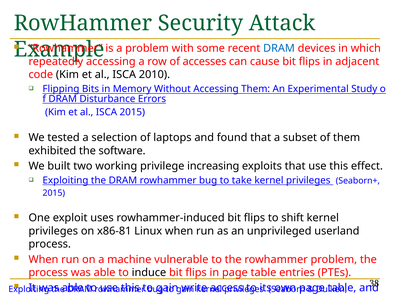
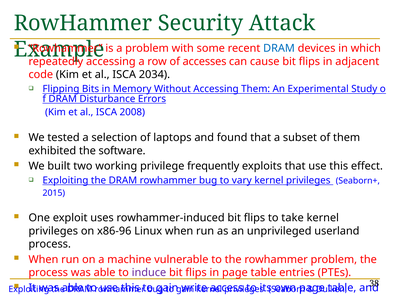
2010: 2010 -> 2034 (154, 75)
ISCA 2015: 2015 -> 2008 (132, 112)
increasing: increasing -> frequently (213, 166)
take: take -> vary (242, 180)
shift: shift -> take (293, 218)
x86-81: x86-81 -> x86-96 (114, 231)
induce colour: black -> purple (149, 272)
